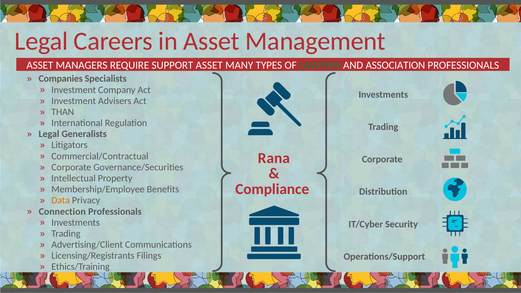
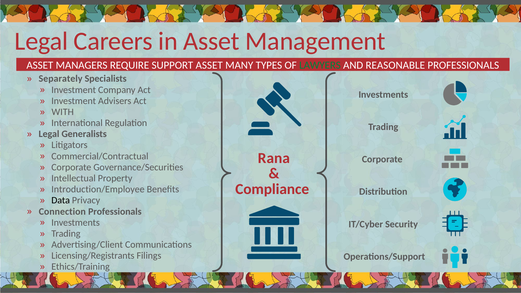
ASSOCIATION: ASSOCIATION -> REASONABLE (395, 65)
Companies: Companies -> Separately (61, 79)
THAN: THAN -> WITH (63, 112)
Membership/Employee: Membership/Employee -> Introduction/Employee (98, 189)
Data colour: orange -> black (61, 200)
